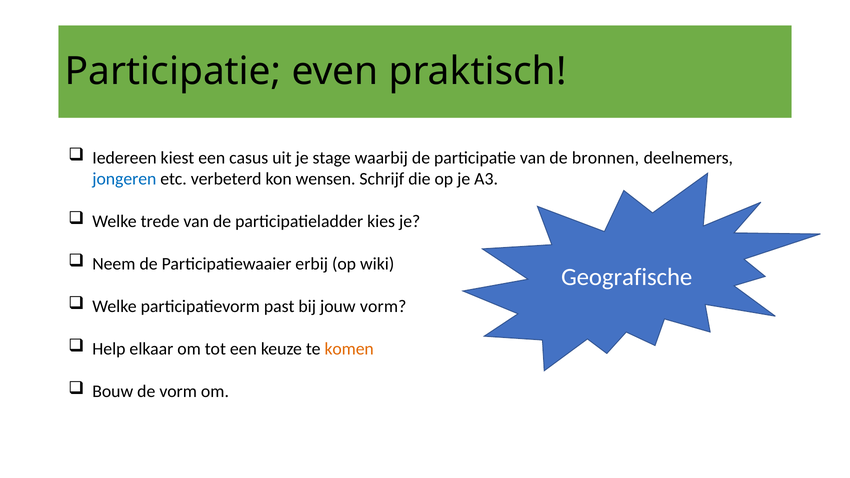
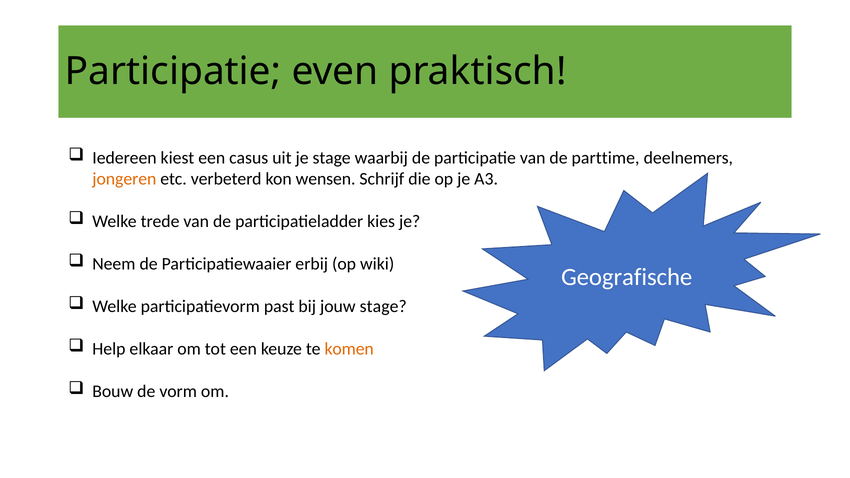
bronnen: bronnen -> parttime (606, 158)
jongeren colour: blue -> orange (124, 179)
jouw vorm: vorm -> stage (383, 307)
